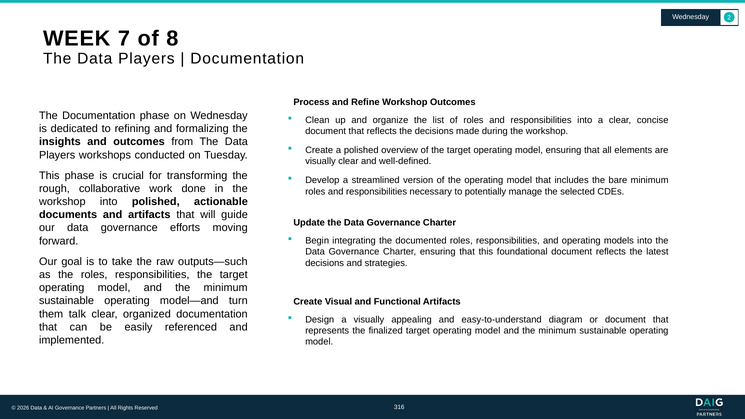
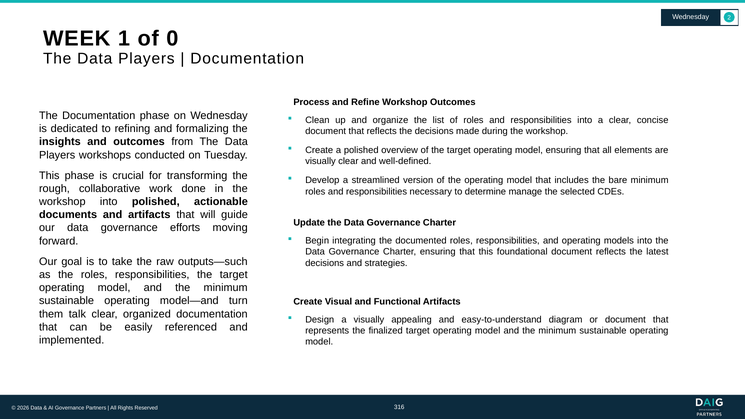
7: 7 -> 1 (124, 39)
8: 8 -> 0 (172, 39)
potentially: potentially -> determine (485, 192)
